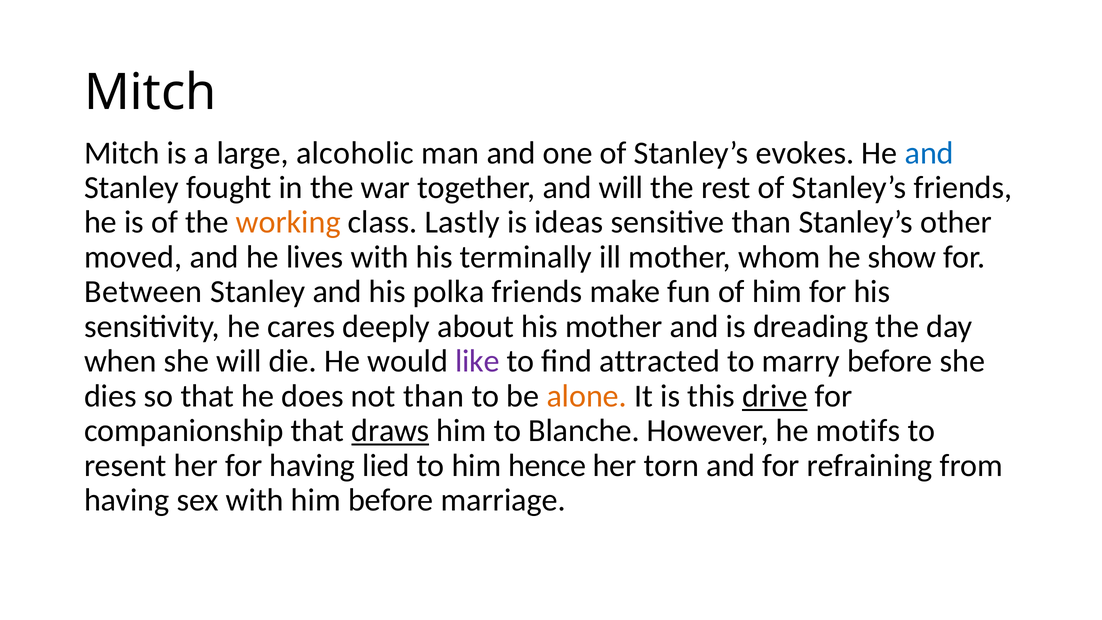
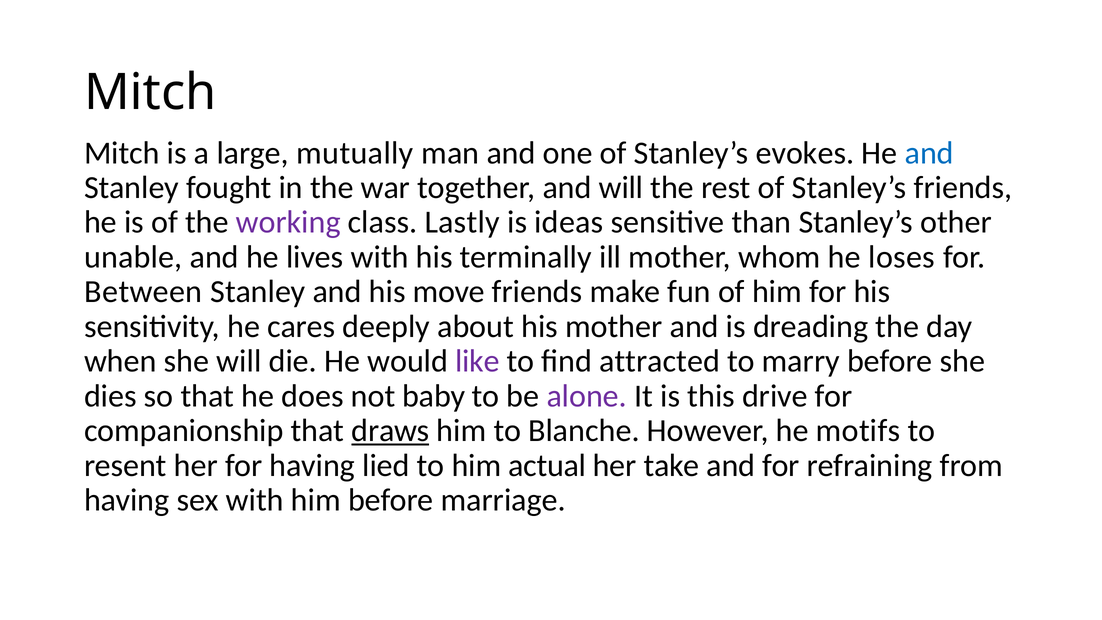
alcoholic: alcoholic -> mutually (355, 153)
working colour: orange -> purple (288, 222)
moved: moved -> unable (133, 257)
show: show -> loses (902, 257)
polka: polka -> move (449, 292)
not than: than -> baby (434, 396)
alone colour: orange -> purple (587, 396)
drive underline: present -> none (775, 396)
hence: hence -> actual (547, 465)
torn: torn -> take (672, 465)
